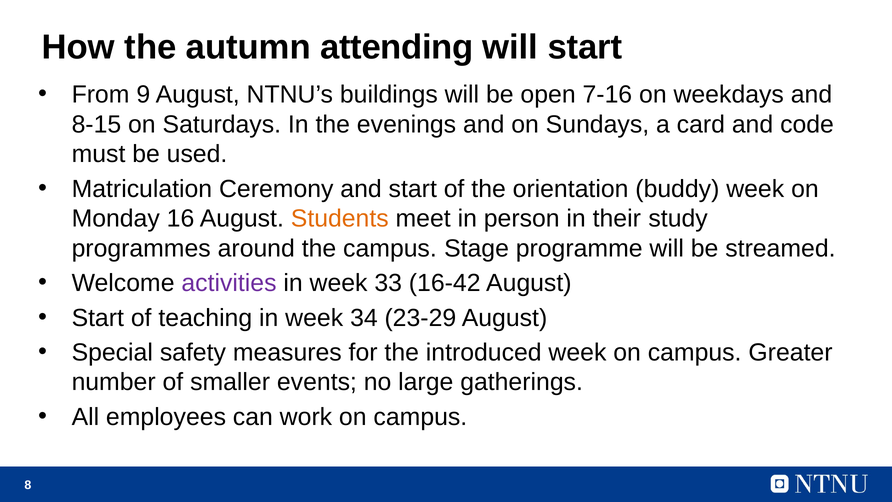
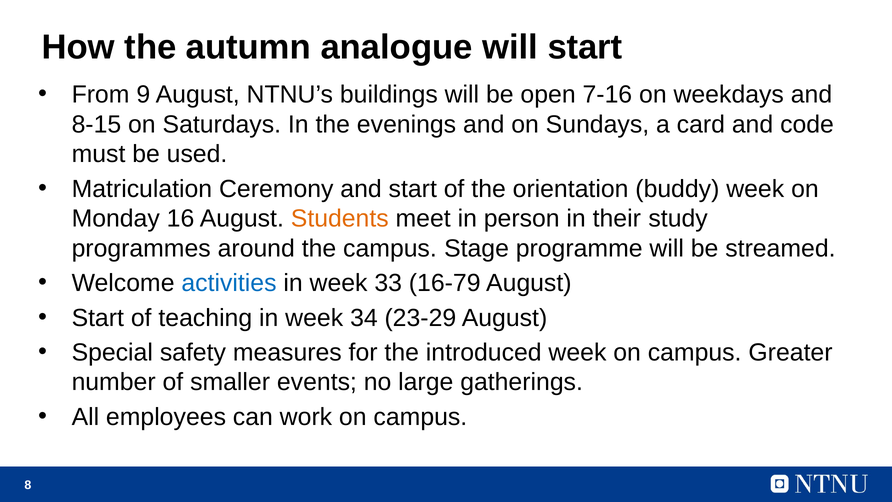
attending: attending -> analogue (397, 47)
activities colour: purple -> blue (229, 283)
16-42: 16-42 -> 16-79 (445, 283)
